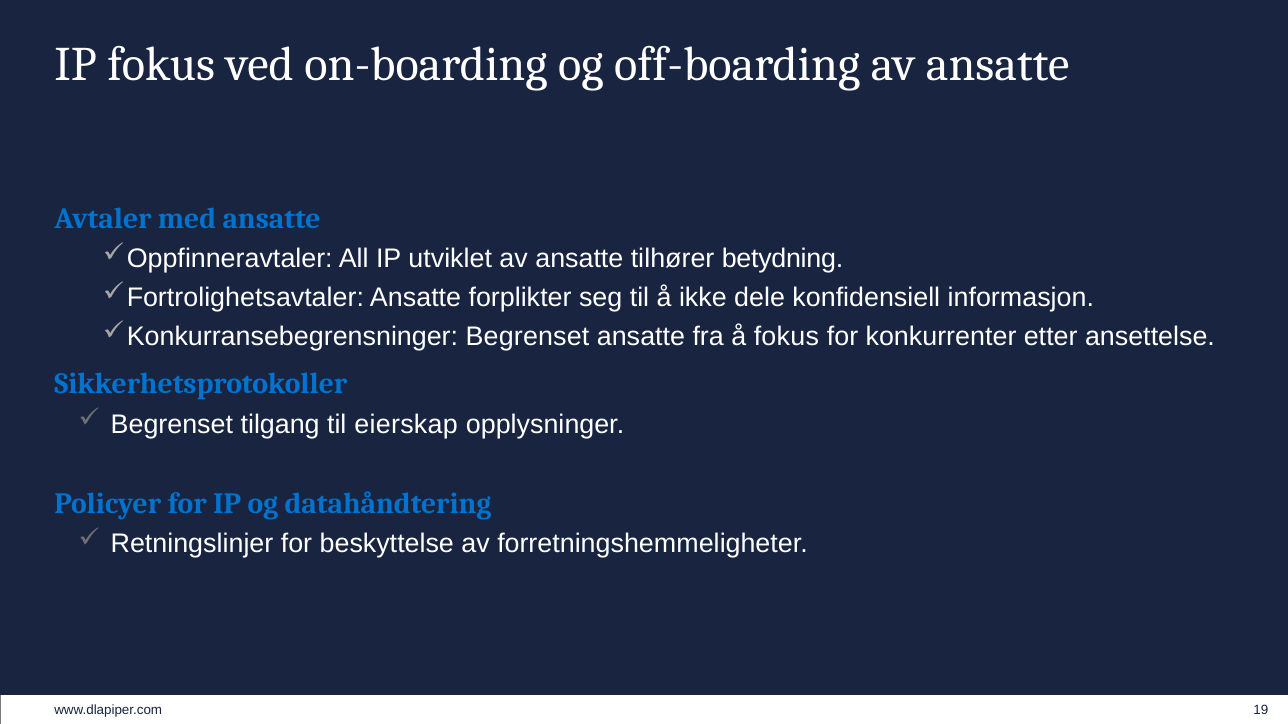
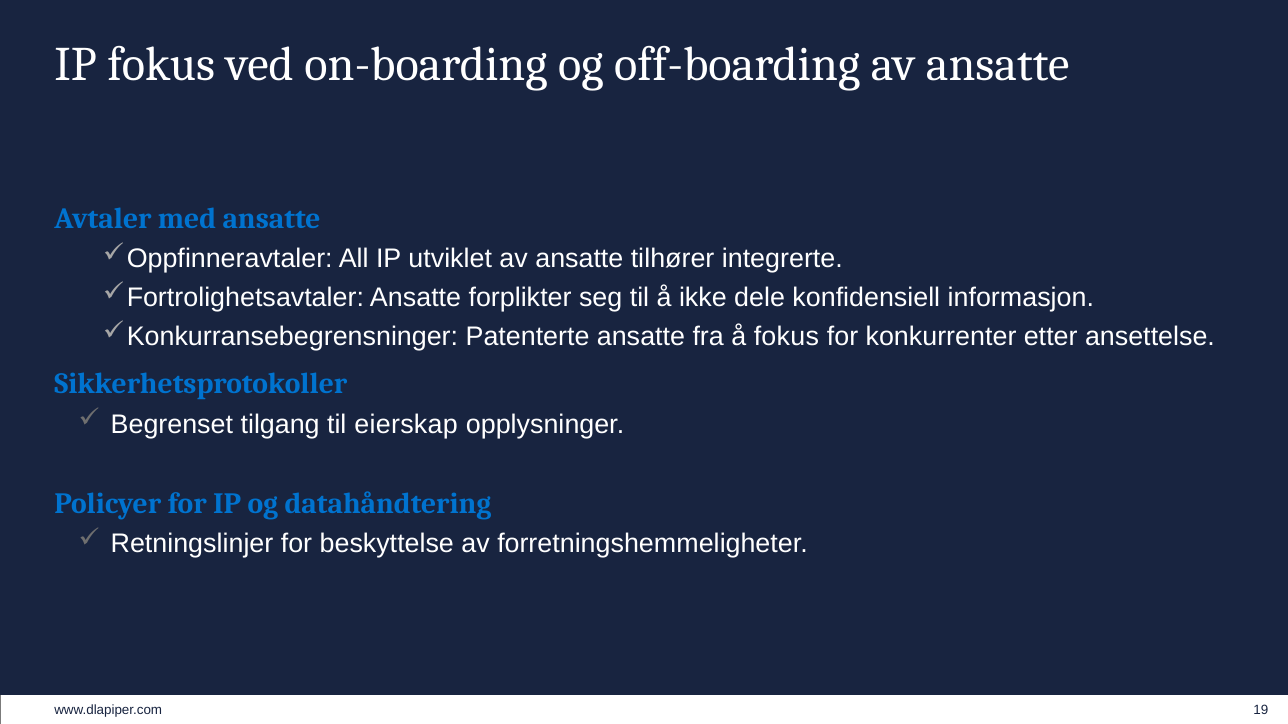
betydning: betydning -> integrerte (782, 259)
Begrenset: Begrenset -> Patenterte (528, 337)
